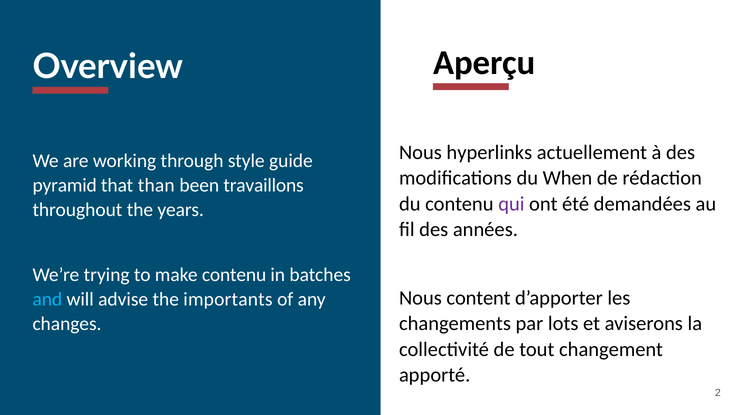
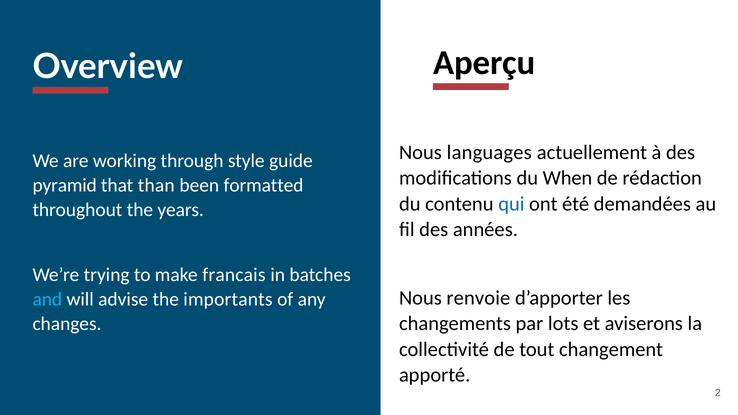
hyperlinks: hyperlinks -> languages (489, 152)
travaillons: travaillons -> formatted (264, 185)
qui colour: purple -> blue (511, 204)
make contenu: contenu -> francais (234, 275)
content: content -> renvoie (478, 298)
